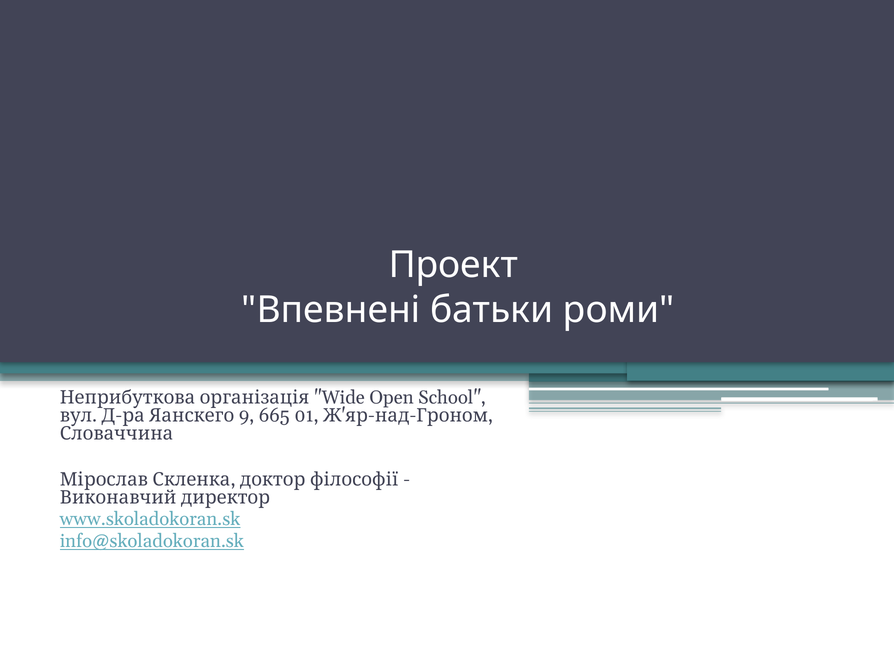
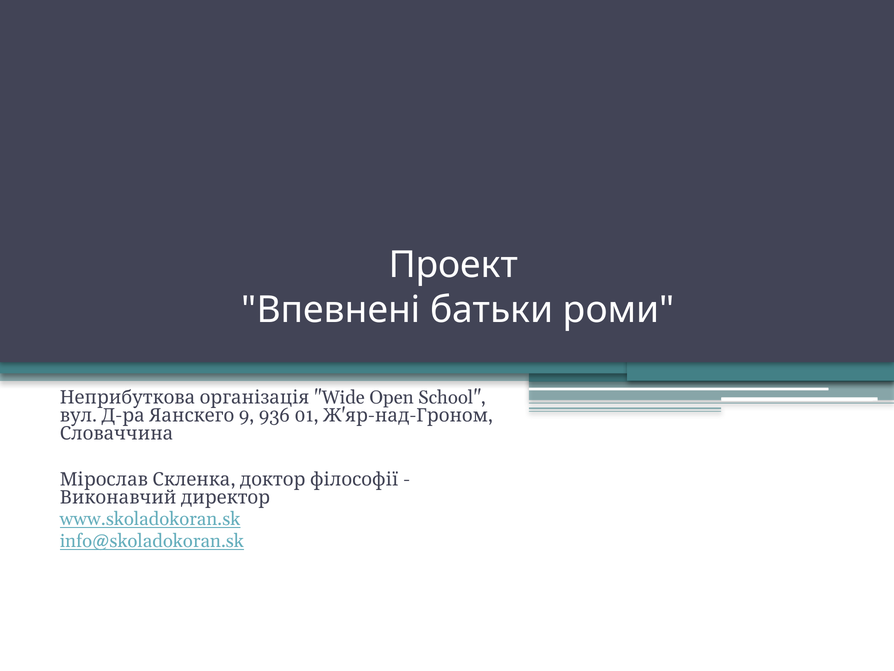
665: 665 -> 936 (274, 415)
